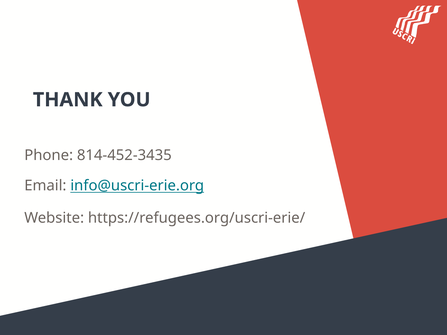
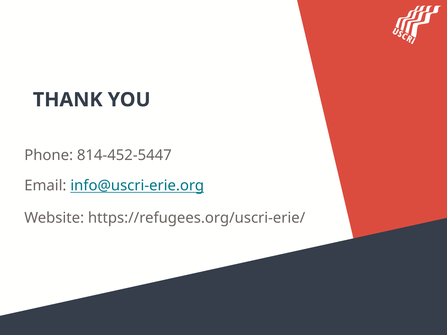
814-452-3435: 814-452-3435 -> 814-452-5447 (124, 155)
